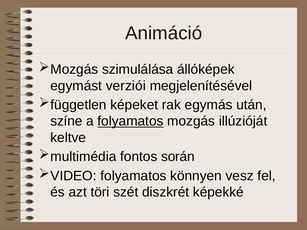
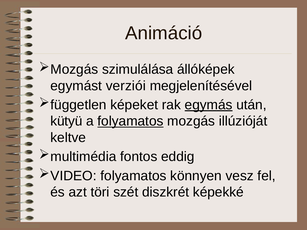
egymás underline: none -> present (209, 105)
színe: színe -> kütyü (66, 121)
során: során -> eddig (178, 157)
